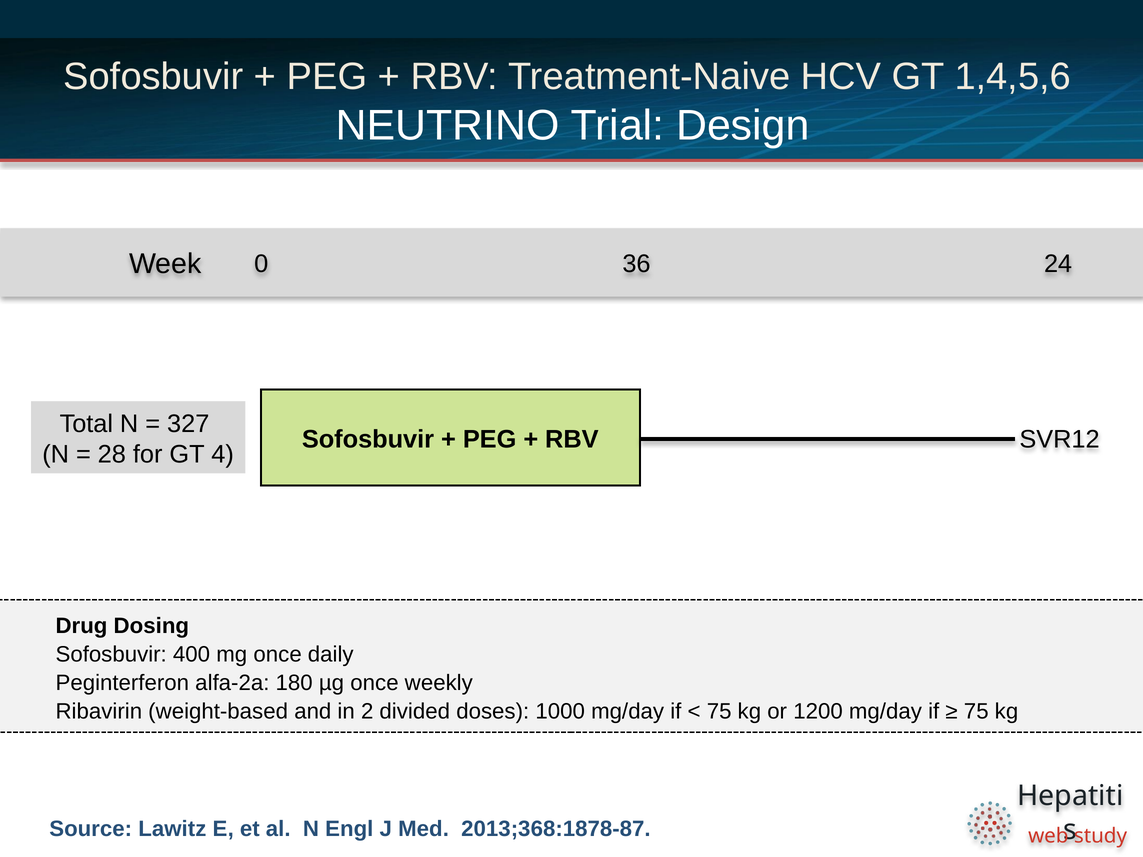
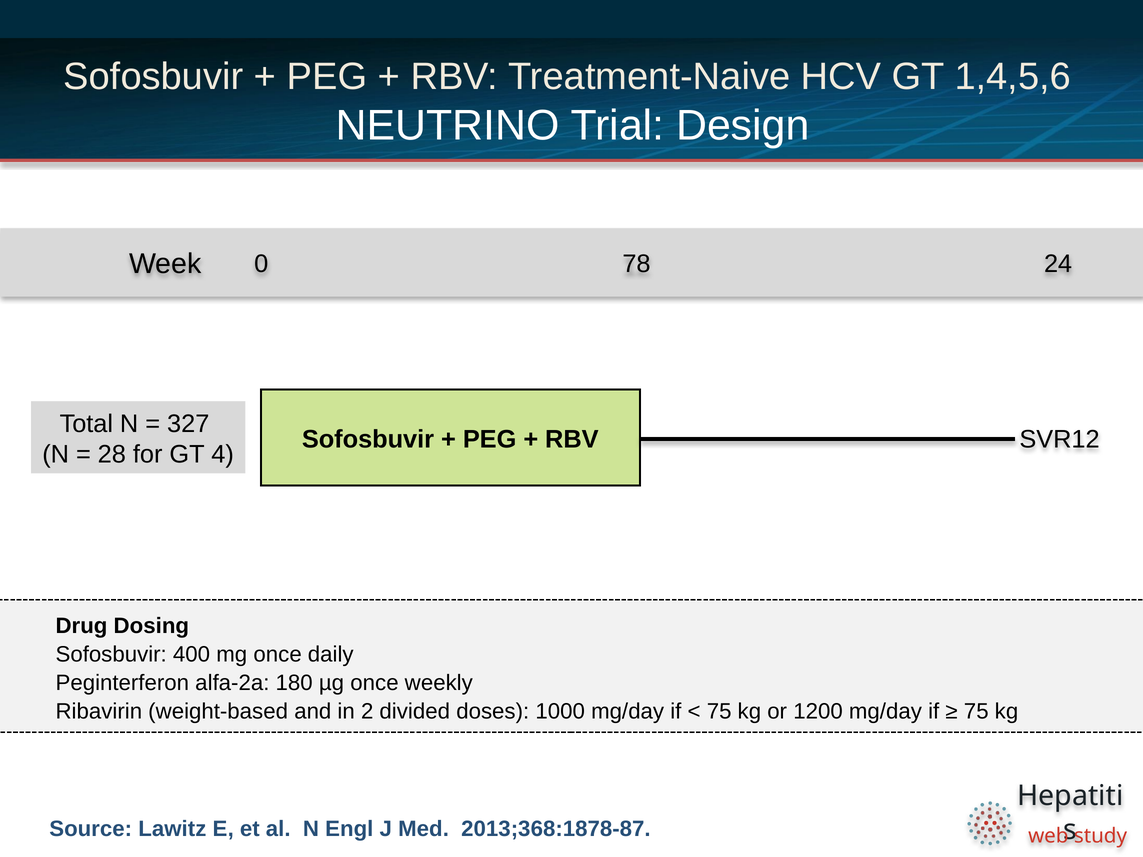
36: 36 -> 78 (636, 264)
